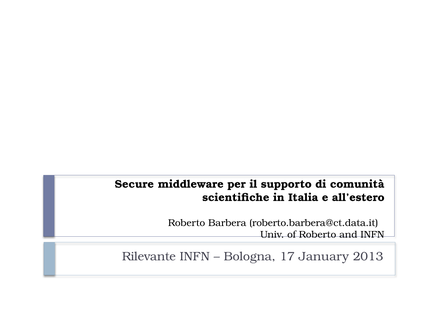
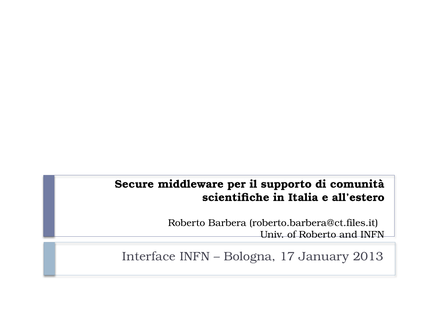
roberto.barbera@ct.data.it: roberto.barbera@ct.data.it -> roberto.barbera@ct.files.it (314, 223)
Rilevante: Rilevante -> Interface (149, 257)
